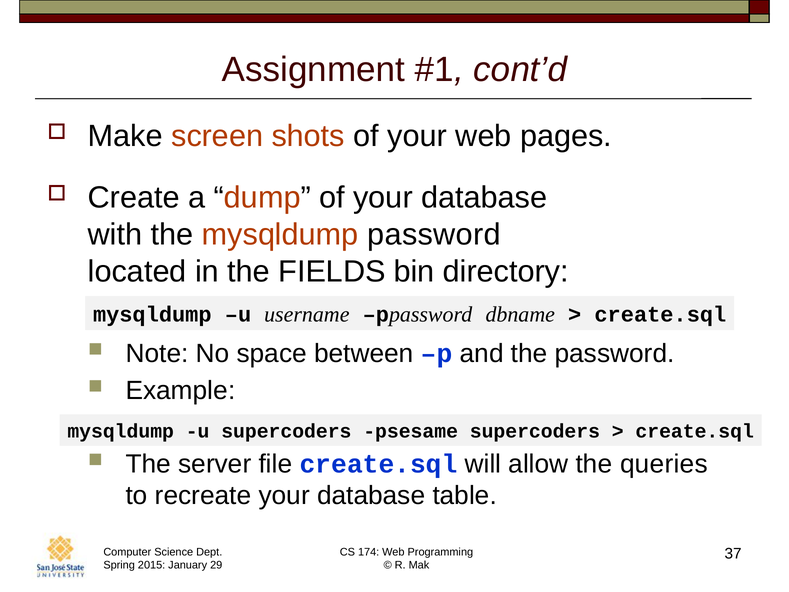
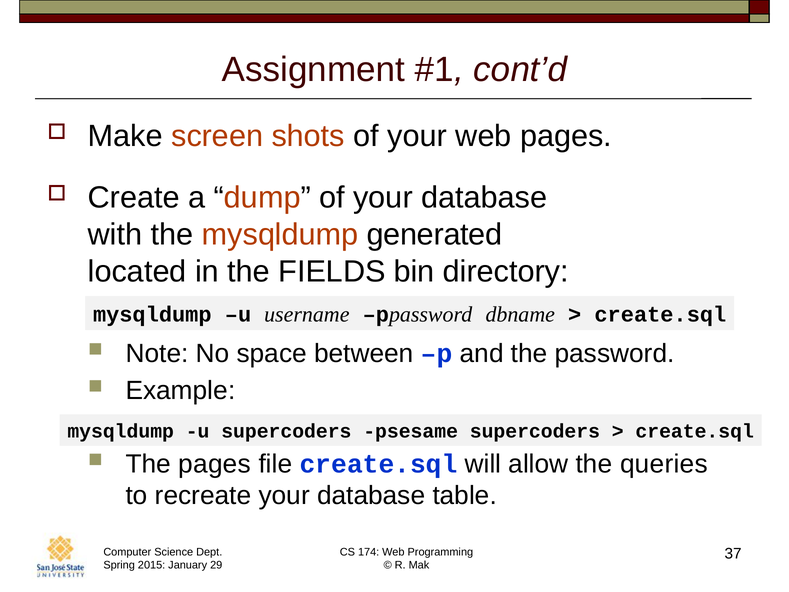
mysqldump password: password -> generated (434, 235)
The server: server -> pages (215, 464)
